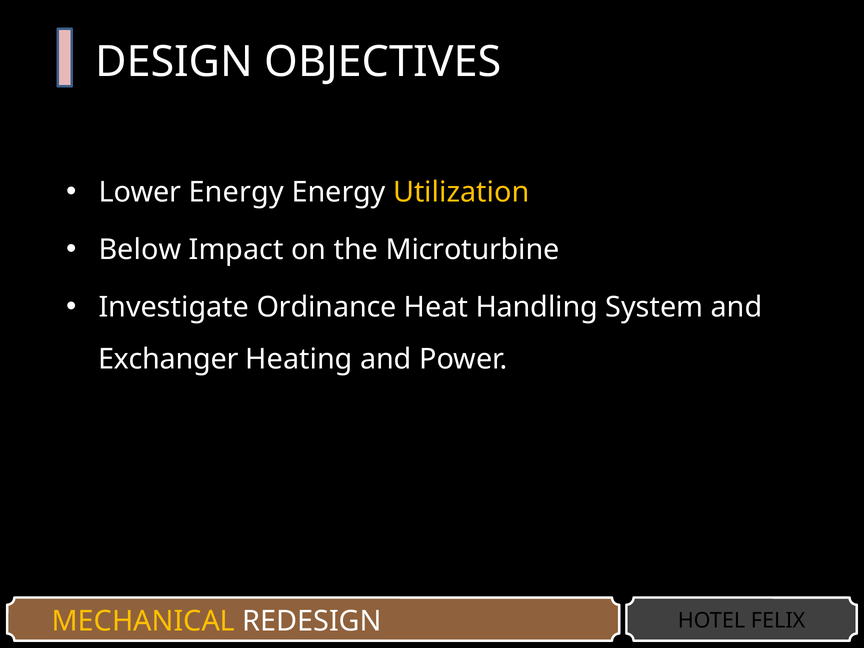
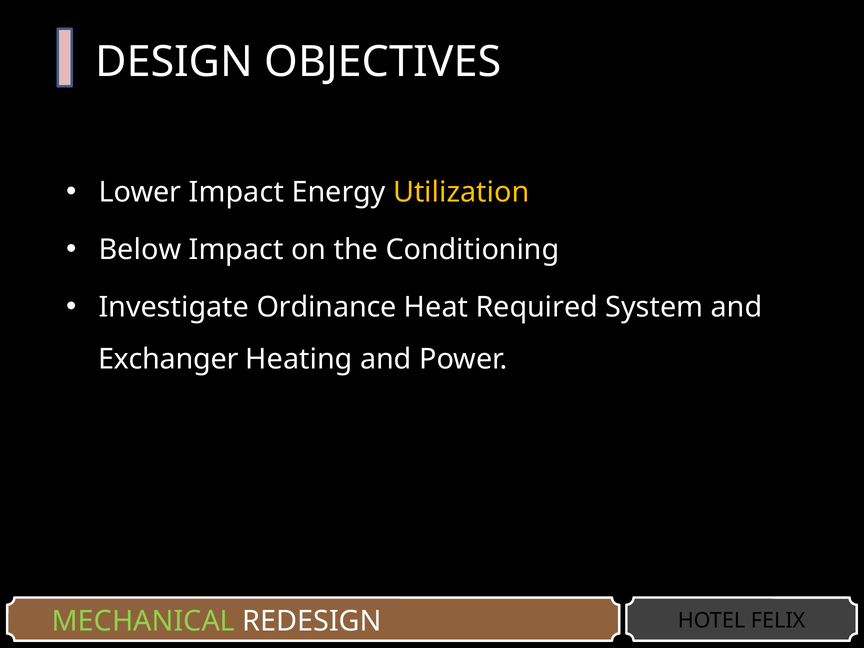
Lower Energy: Energy -> Impact (236, 192)
Microturbine: Microturbine -> Conditioning (473, 250)
Handling: Handling -> Required (537, 307)
MECHANICAL colour: yellow -> light green (143, 621)
